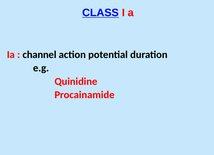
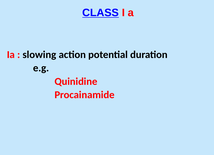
channel: channel -> slowing (39, 55)
